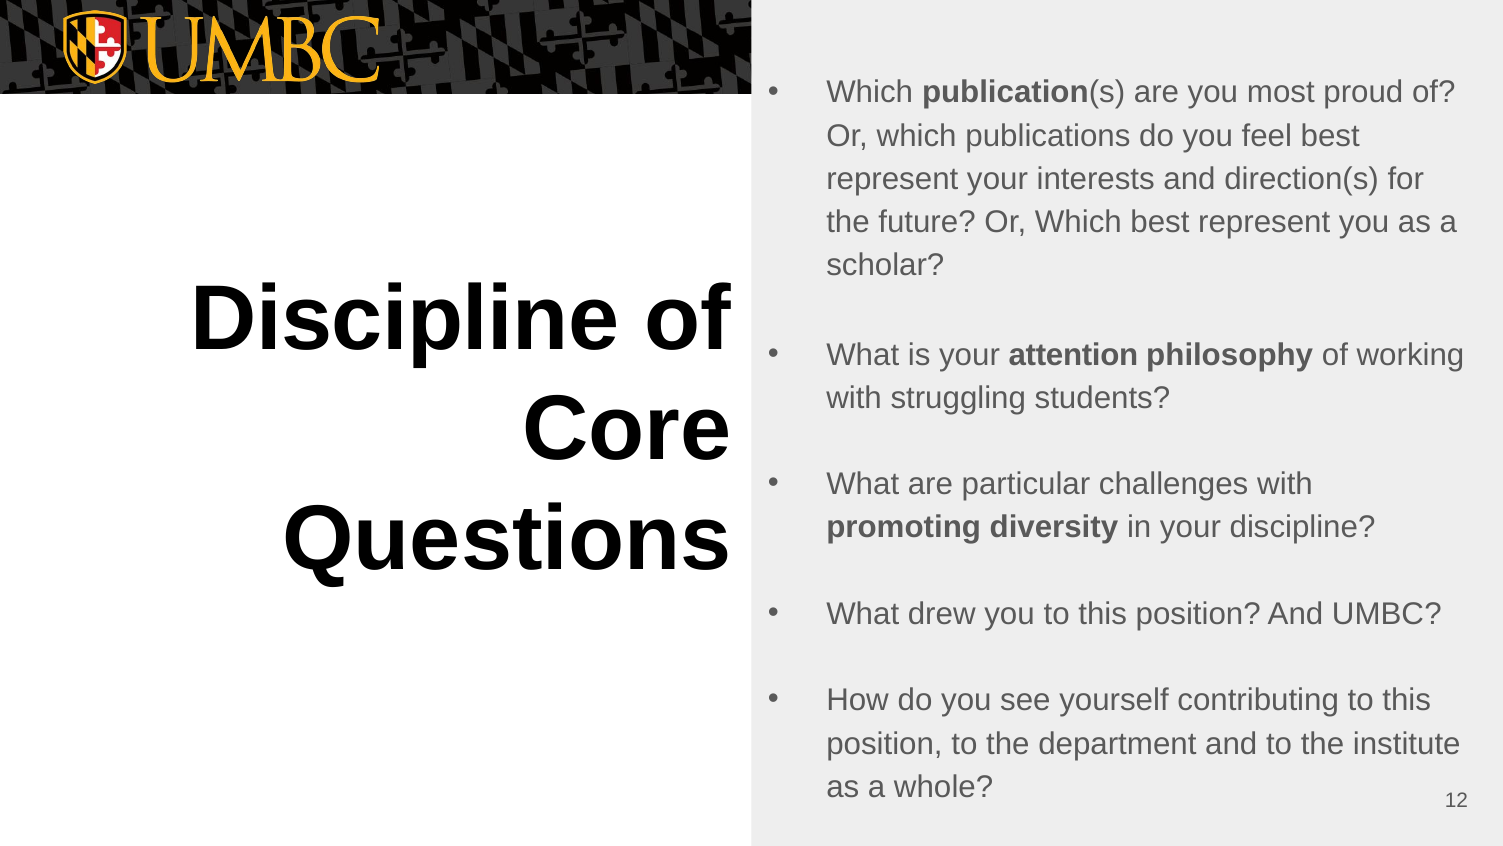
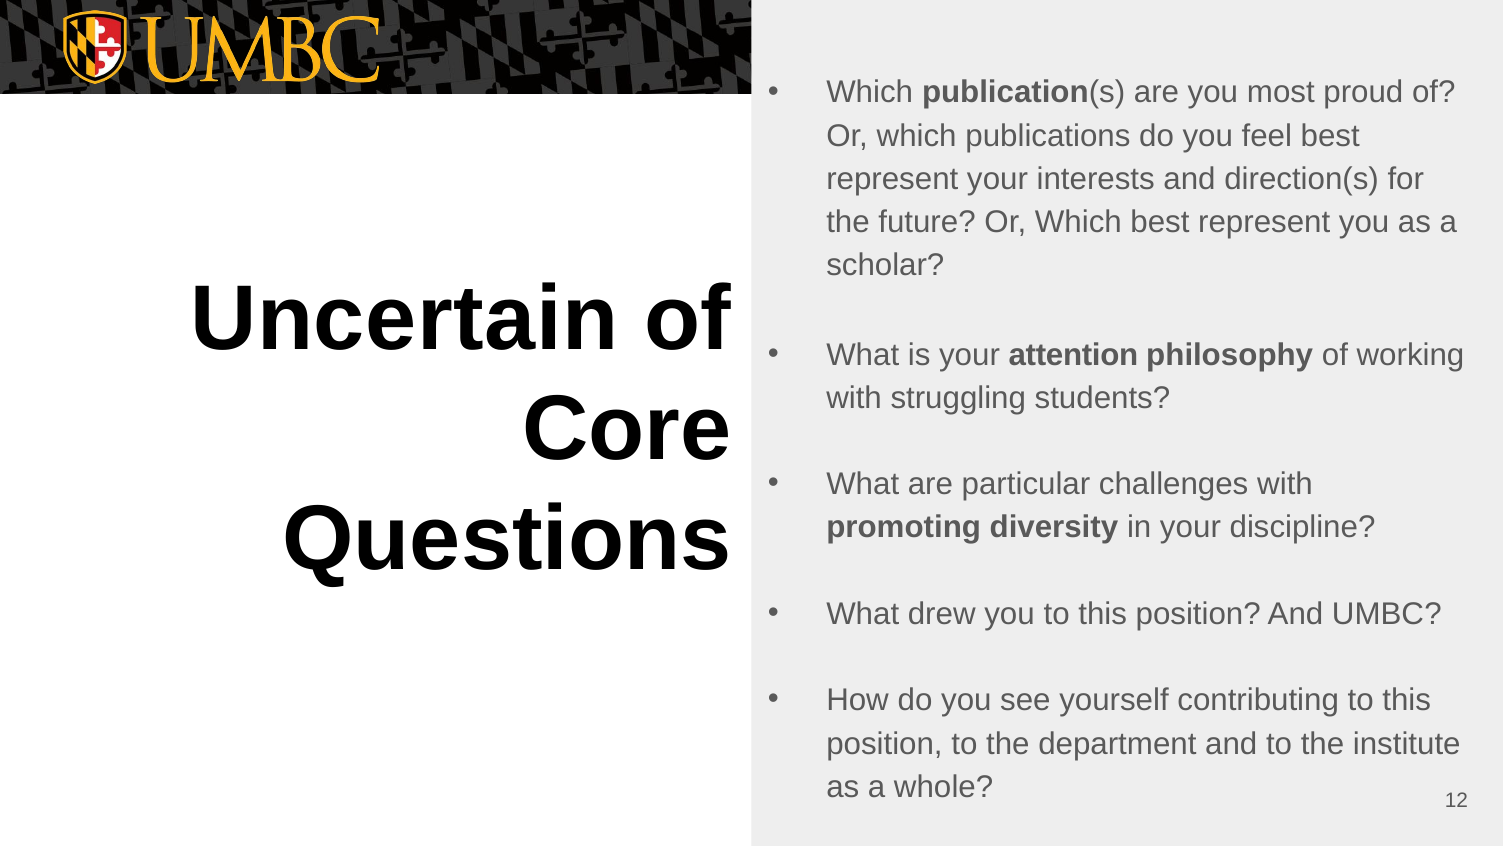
Discipline: Discipline -> Uncertain (404, 319)
